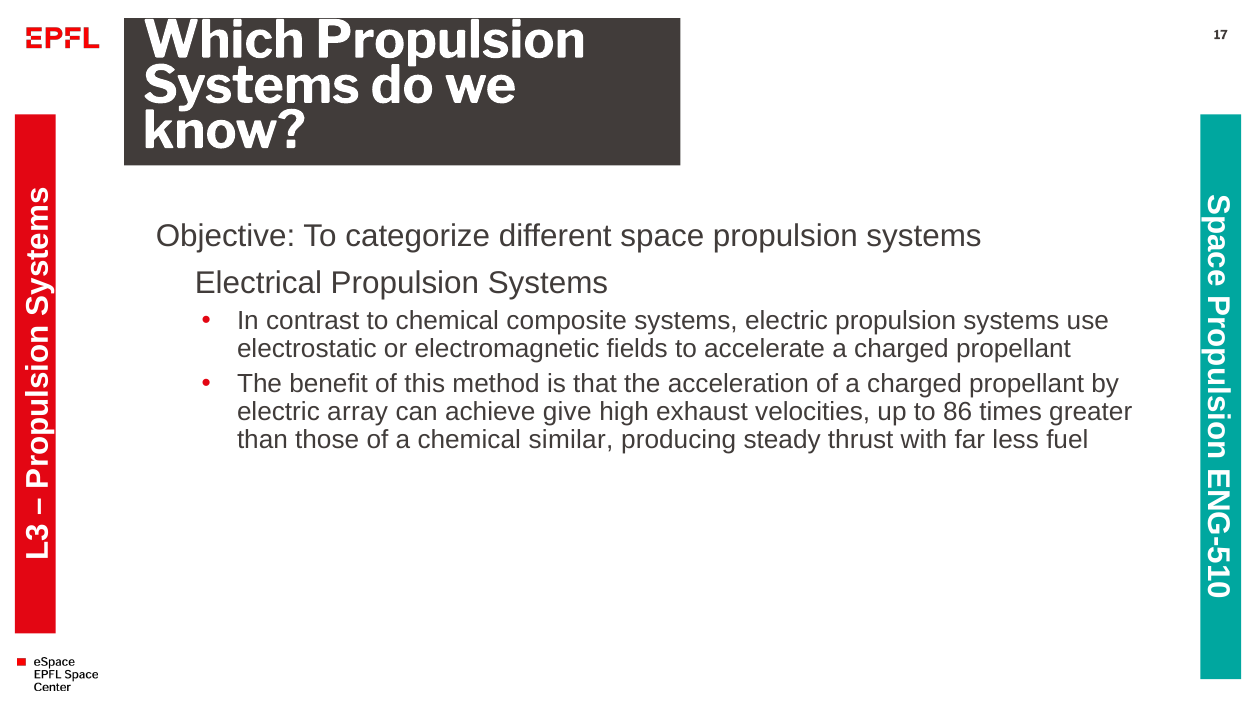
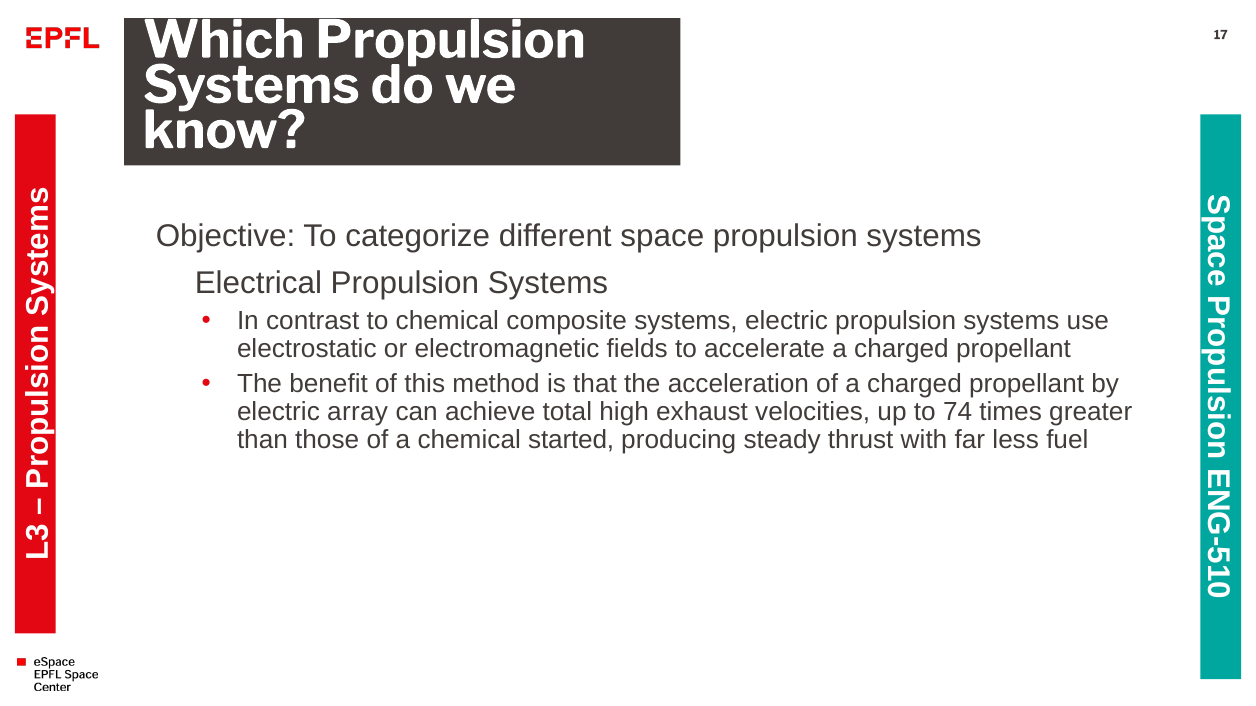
give: give -> total (567, 412)
86: 86 -> 74 (958, 412)
similar: similar -> started (571, 440)
